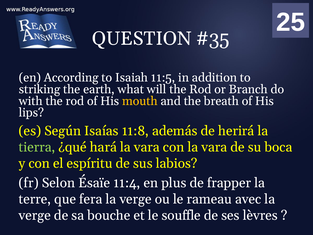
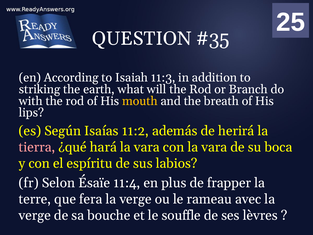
11:5: 11:5 -> 11:3 (163, 78)
11:8: 11:8 -> 11:2 (135, 131)
tierra colour: light green -> pink (37, 147)
